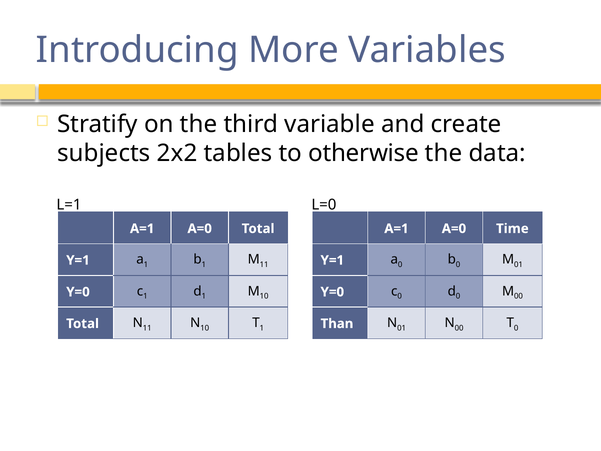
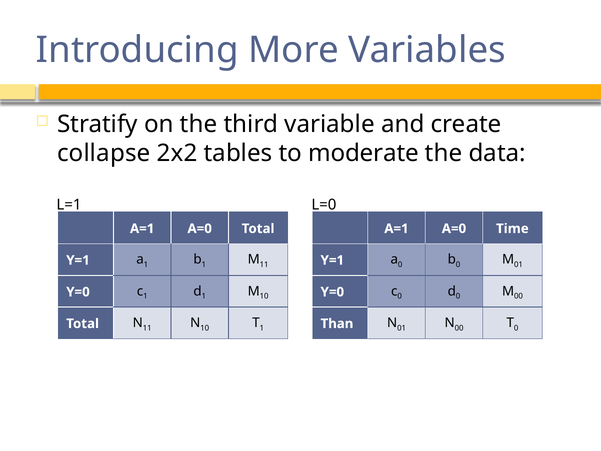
subjects: subjects -> collapse (104, 153)
otherwise: otherwise -> moderate (364, 153)
